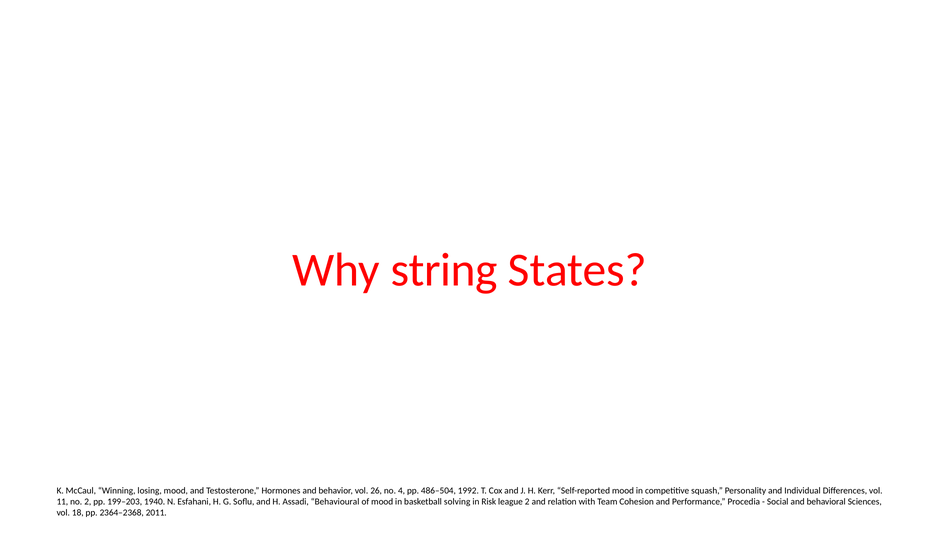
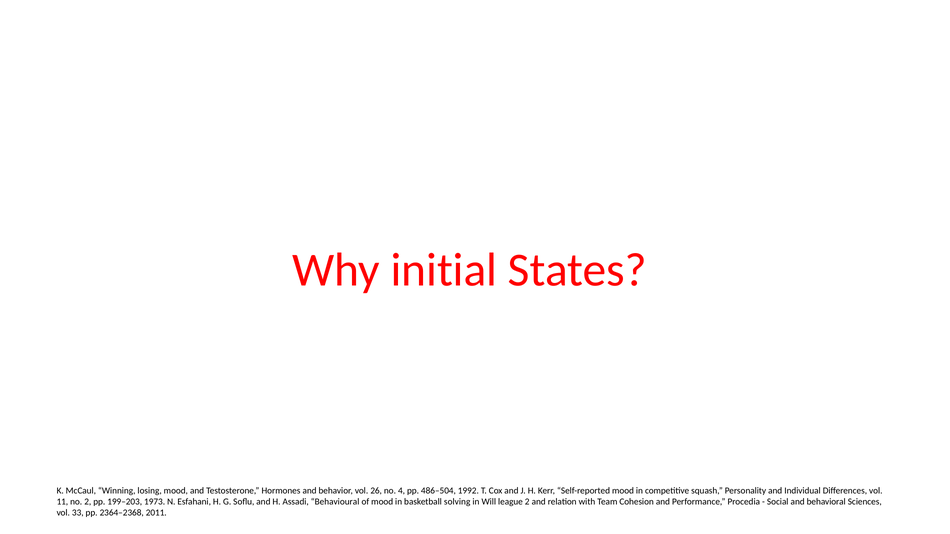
string: string -> initial (444, 270)
1940: 1940 -> 1973 (155, 502)
Risk: Risk -> Will (489, 502)
18: 18 -> 33 (78, 513)
